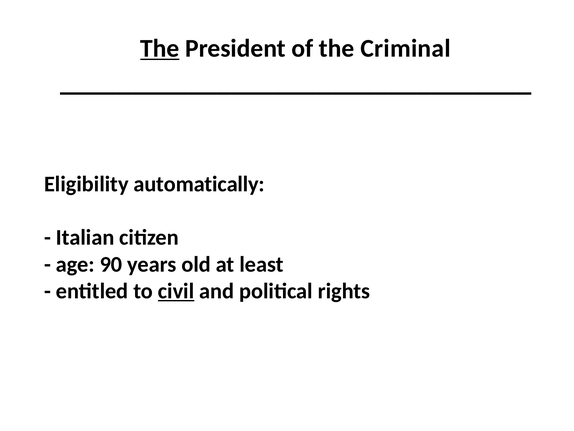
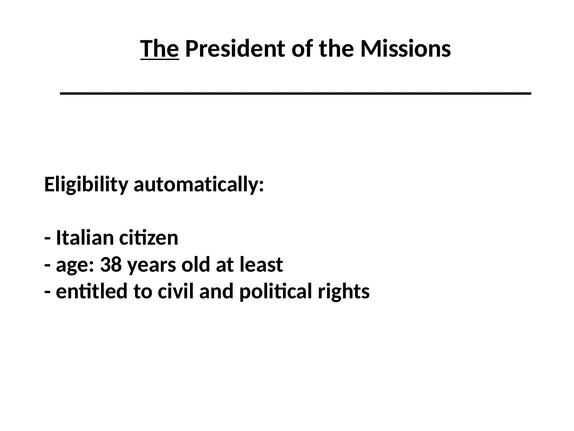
Criminal: Criminal -> Missions (406, 48)
90: 90 -> 38 (111, 264)
civil underline: present -> none (176, 291)
